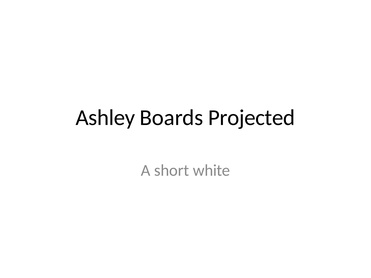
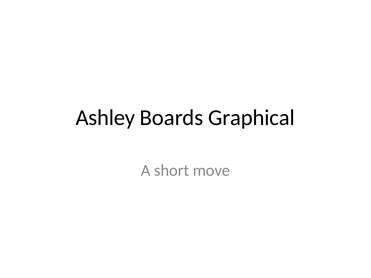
Projected: Projected -> Graphical (252, 118)
white: white -> move (212, 171)
